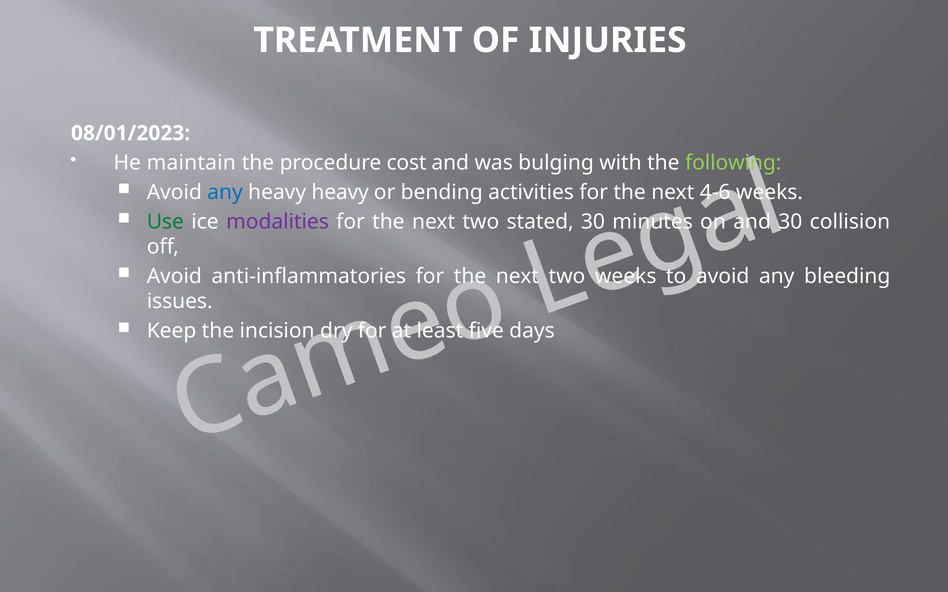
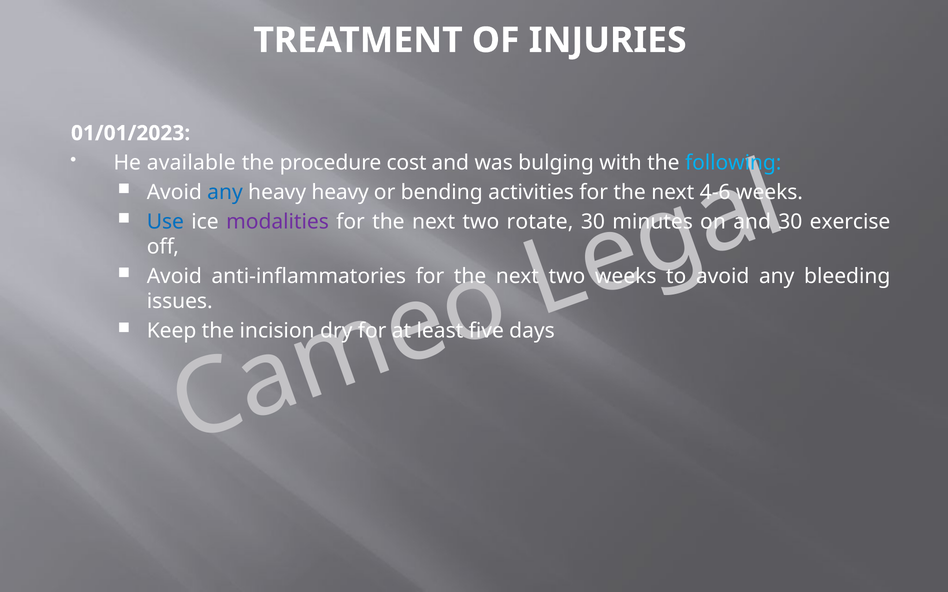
08/01/2023: 08/01/2023 -> 01/01/2023 (131, 133)
maintain: maintain -> available (191, 163)
following colour: light green -> light blue (733, 163)
Use colour: green -> blue (165, 222)
stated: stated -> rotate (540, 222)
collision: collision -> exercise (850, 222)
